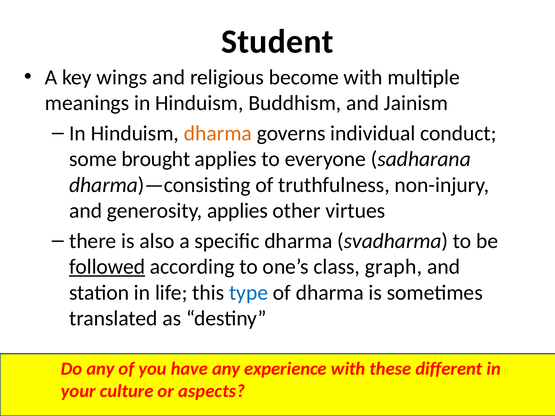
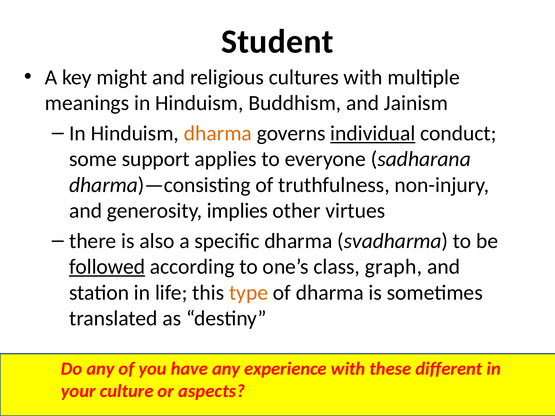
wings: wings -> might (122, 77)
become: become -> cultures (304, 77)
individual underline: none -> present (373, 133)
brought: brought -> support (156, 159)
generosity applies: applies -> implies (237, 211)
type colour: blue -> orange (249, 293)
